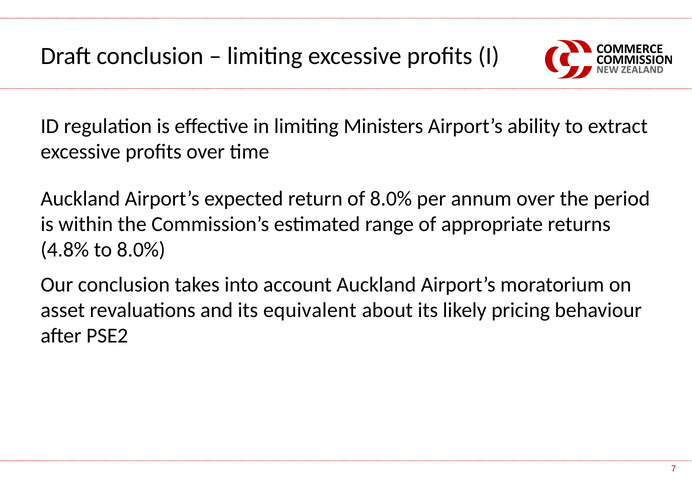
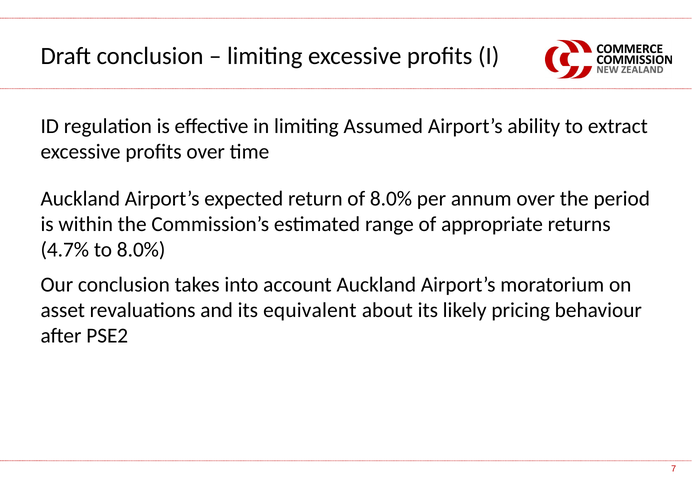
Ministers: Ministers -> Assumed (383, 126)
4.8%: 4.8% -> 4.7% (65, 250)
